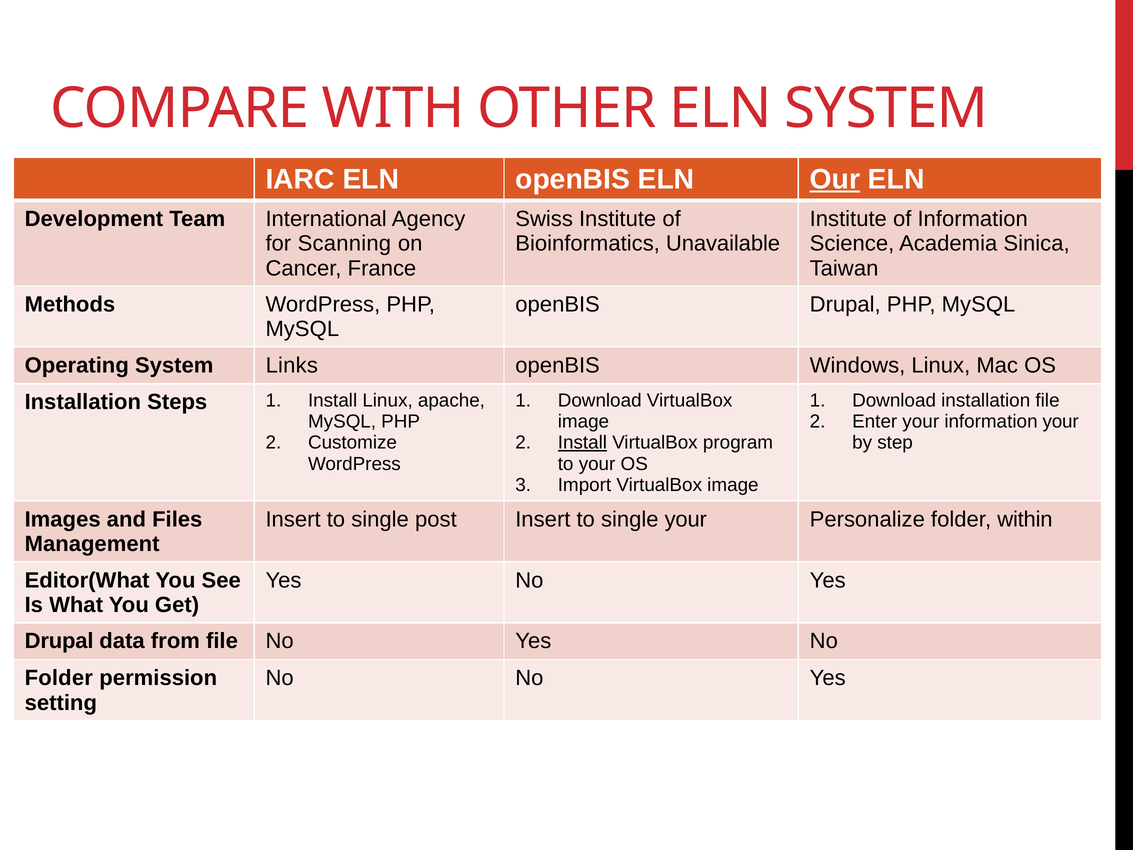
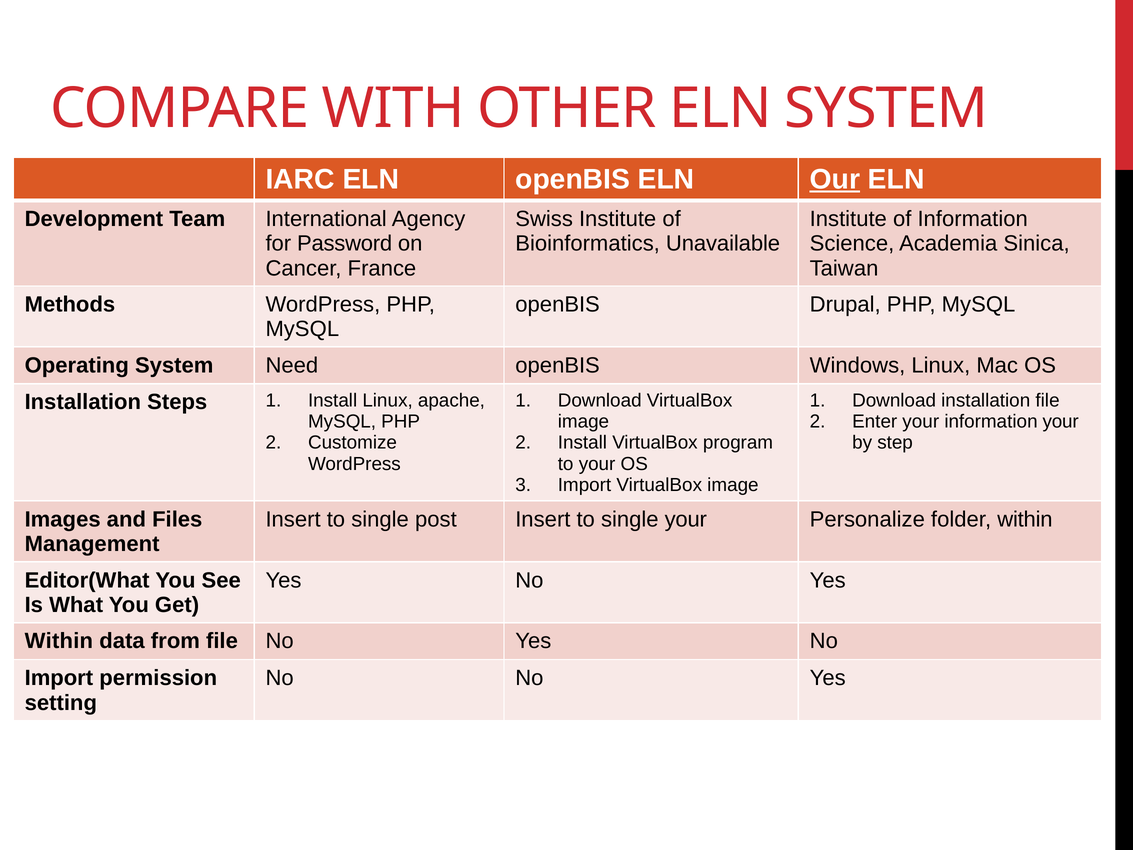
Scanning: Scanning -> Password (345, 243)
Links: Links -> Need (292, 365)
Install underline: present -> none (582, 443)
Drupal: Drupal -> Within (59, 641)
Folder: Folder -> Import (59, 678)
